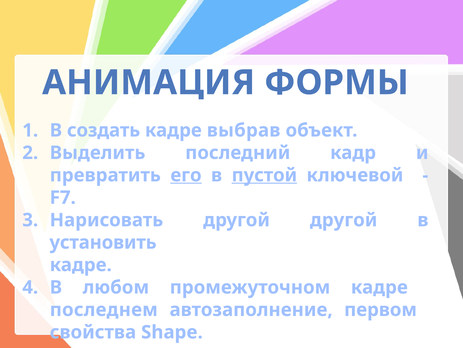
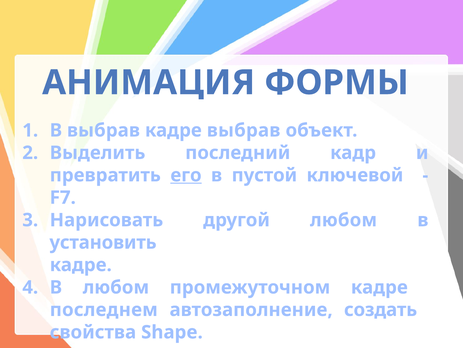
В создать: создать -> выбрав (103, 130)
пустой underline: present -> none (264, 175)
другой другой: другой -> любом (344, 220)
первом: первом -> создать (381, 309)
